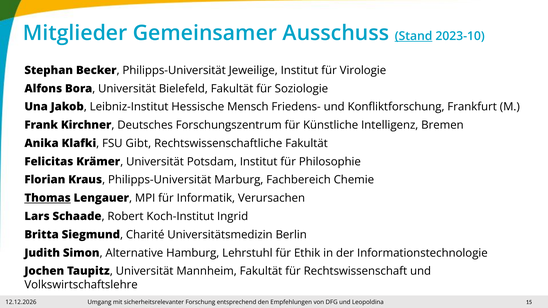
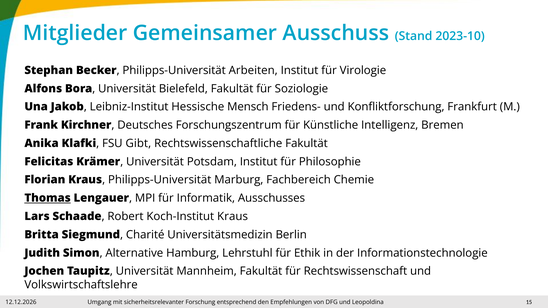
Stand underline: present -> none (414, 36)
Jeweilige: Jeweilige -> Arbeiten (253, 70)
Verursachen: Verursachen -> Ausschusses (271, 198)
Koch-Institut Ingrid: Ingrid -> Kraus (233, 217)
